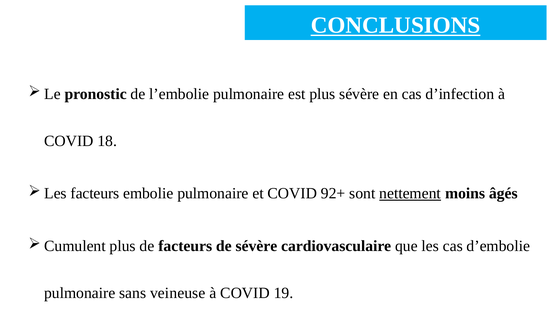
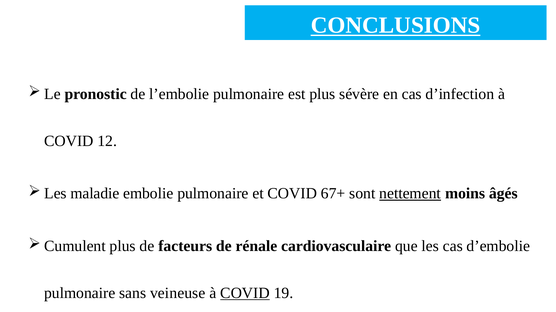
18: 18 -> 12 (107, 141)
facteurs: facteurs -> maladie (95, 194)
92+: 92+ -> 67+ (333, 194)
de sévère: sévère -> rénale (256, 247)
COVID underline: none -> present (245, 294)
